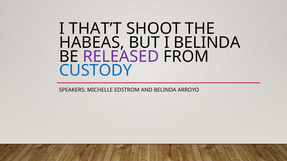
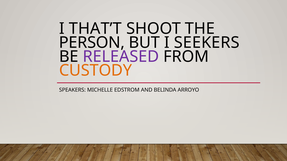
HABEAS: HABEAS -> PERSON (92, 43)
I BELINDA: BELINDA -> SEEKERS (207, 43)
CUSTODY colour: blue -> orange (96, 71)
